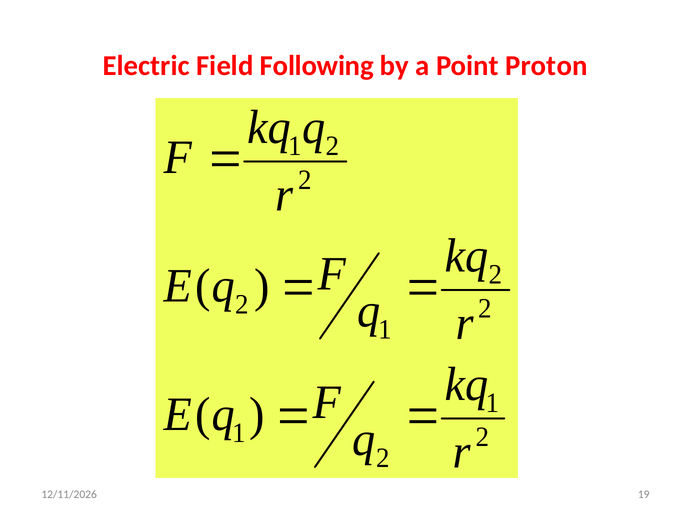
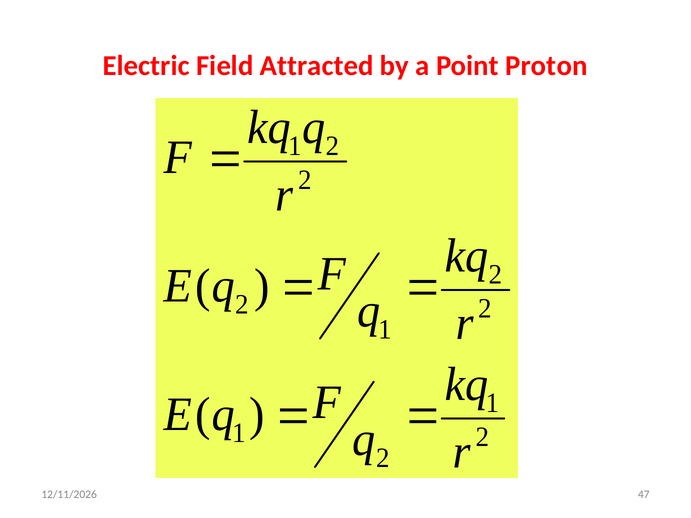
Following: Following -> Attracted (317, 66)
19: 19 -> 47 (644, 495)
